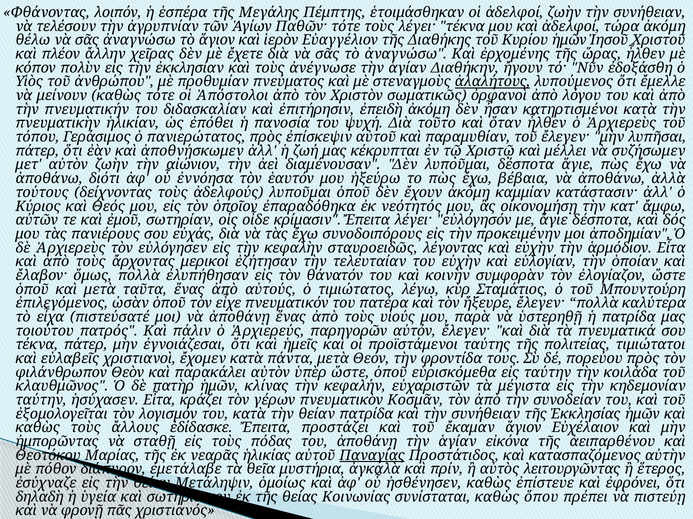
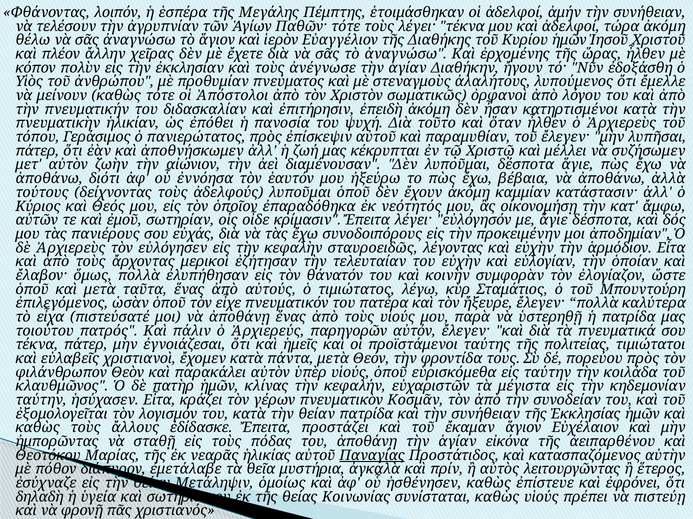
ἀδελφοί ζωὴν: ζωὴν -> ἀμήν (564, 13)
ἀλαλήτους underline: present -> none (493, 82)
ὑπὲρ ὥστε: ὥστε -> υἱούς (350, 373)
καθὼς ὅπου: ὅπου -> υἱούς (541, 498)
